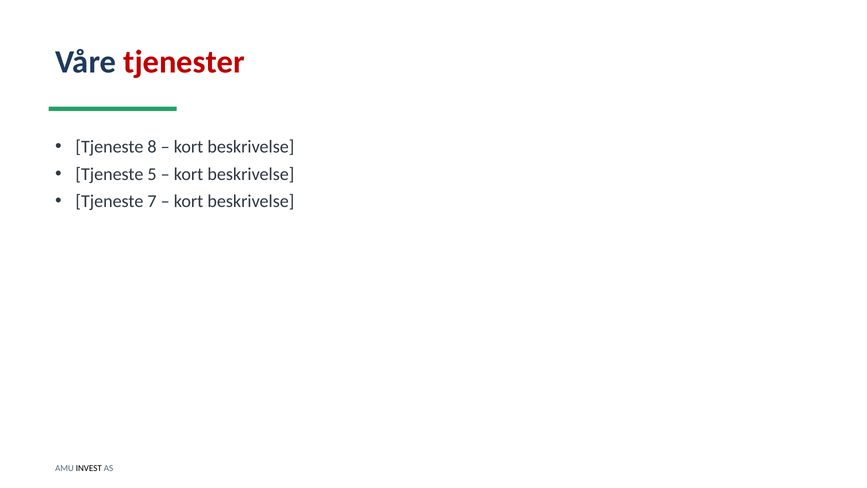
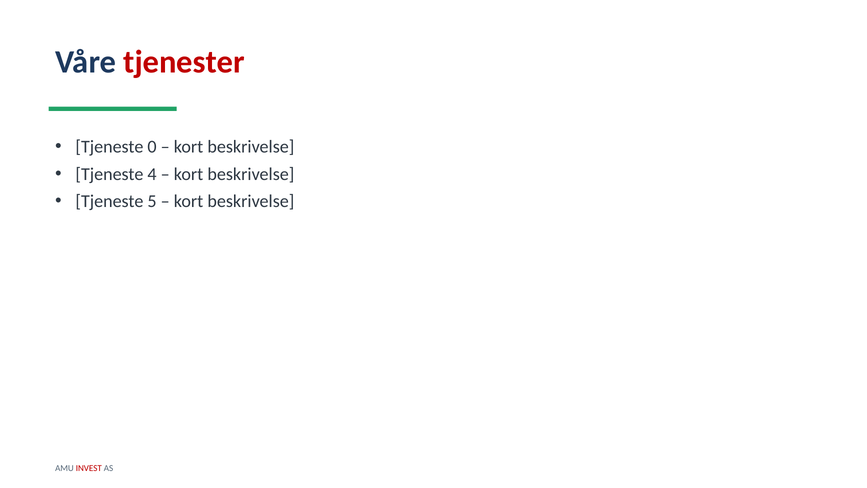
8: 8 -> 0 (152, 147)
5: 5 -> 4 (152, 174)
7: 7 -> 5 (152, 201)
INVEST colour: black -> red (89, 468)
